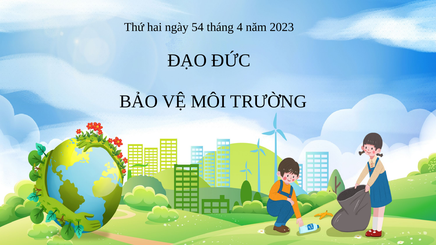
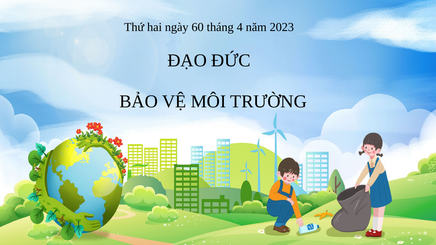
54: 54 -> 60 (198, 27)
